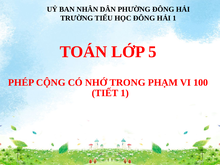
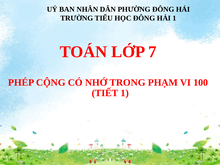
5: 5 -> 7 (152, 52)
